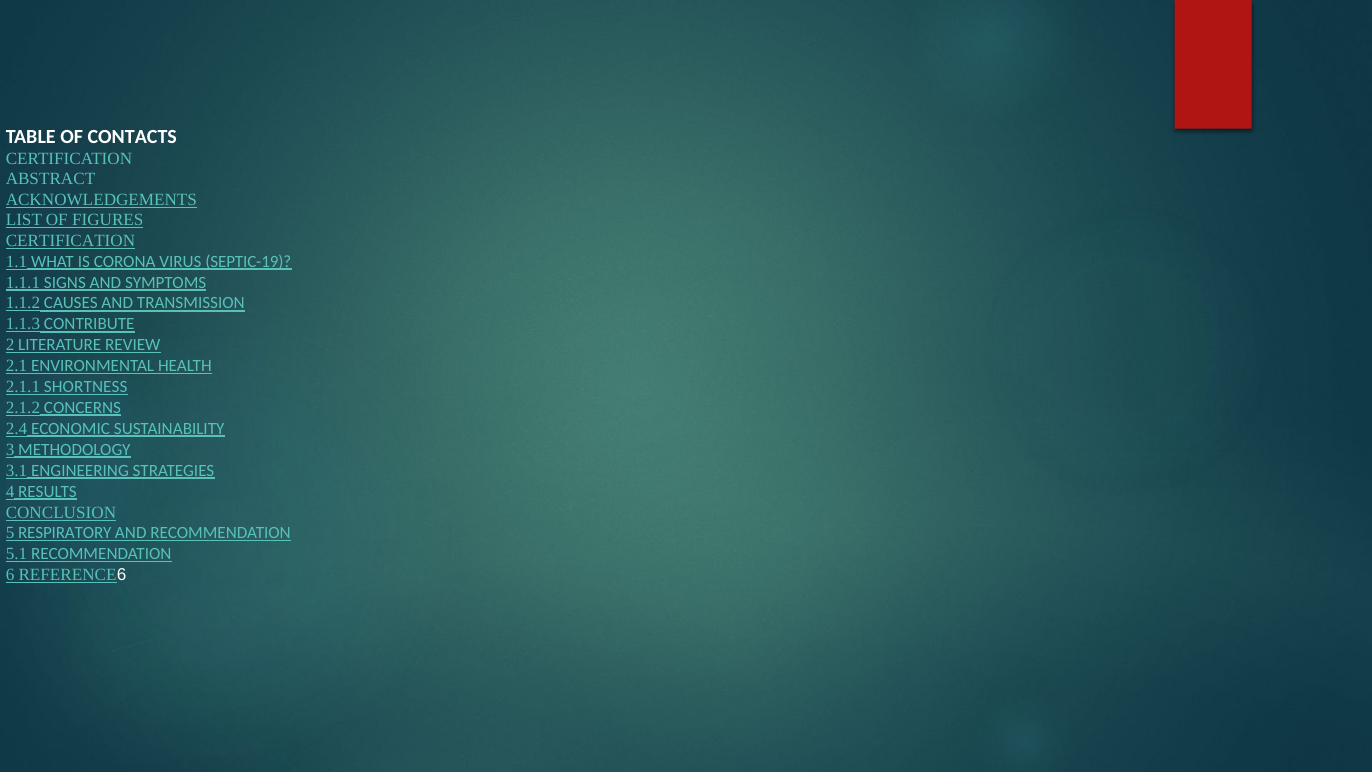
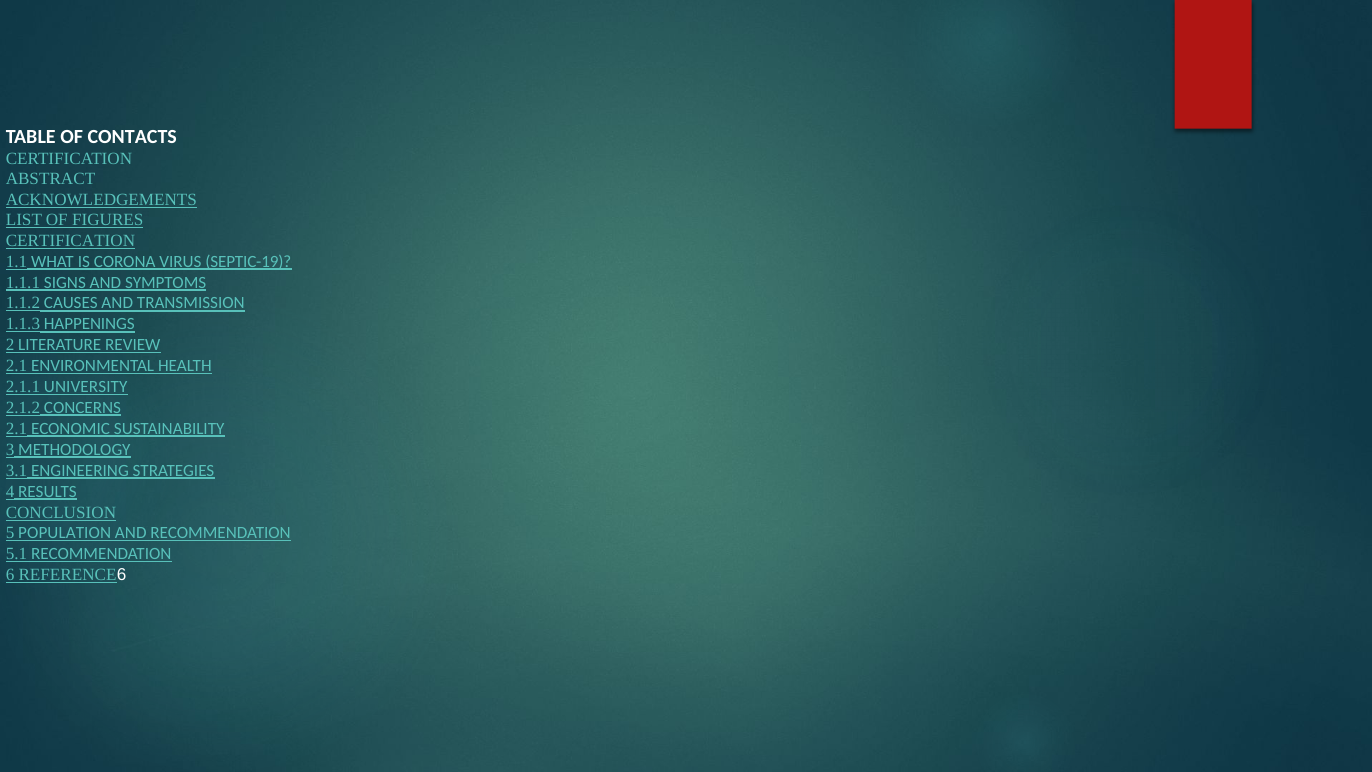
CONTRIBUTE: CONTRIBUTE -> HAPPENINGS (89, 324)
SHORTNESS: SHORTNESS -> UNIVERSITY (86, 387)
2.4: 2.4 -> 2.1 (17, 429)
RESPIRATORY: RESPIRATORY -> POPULATION (65, 533)
